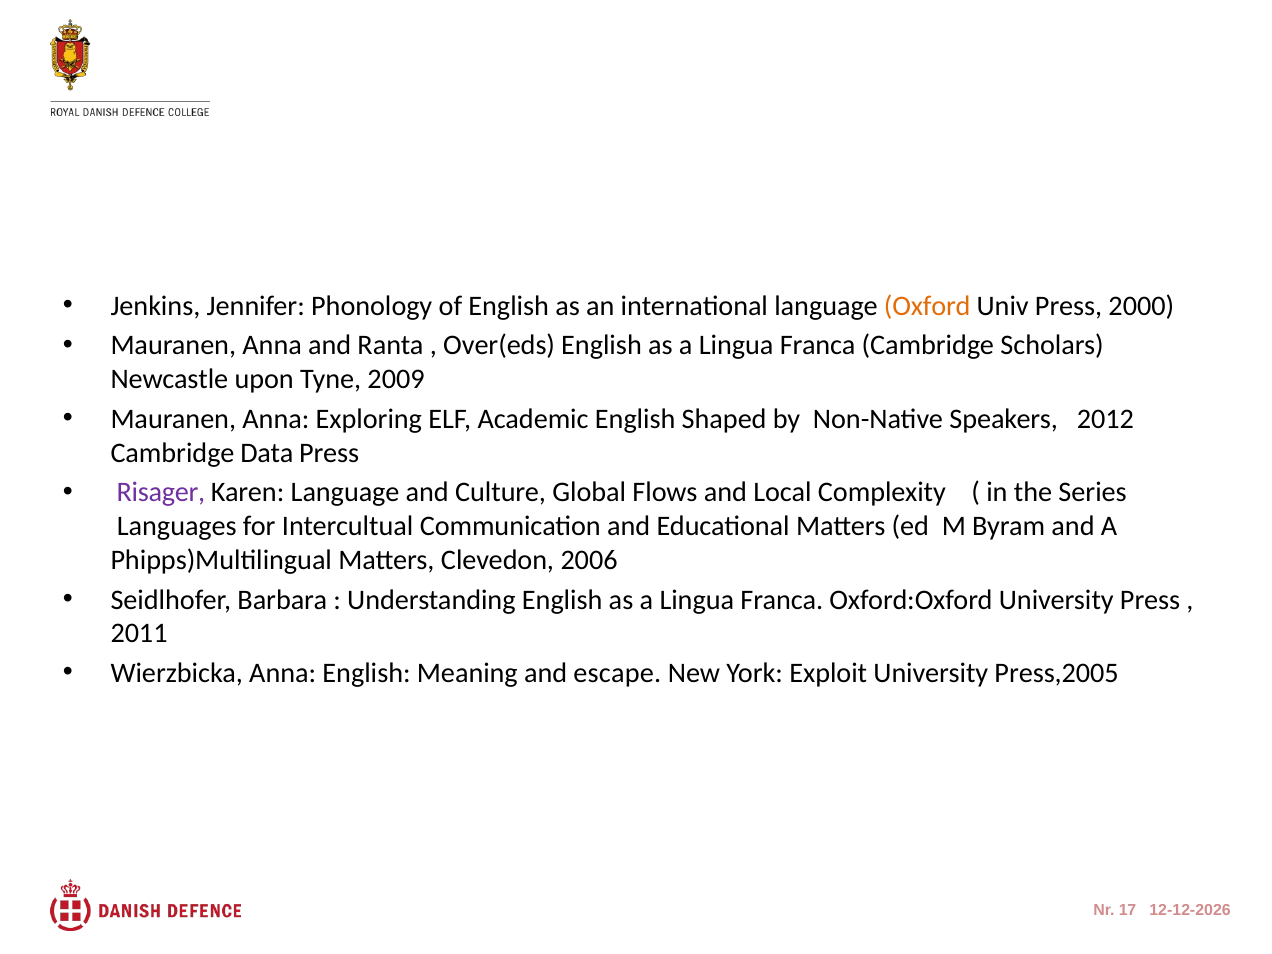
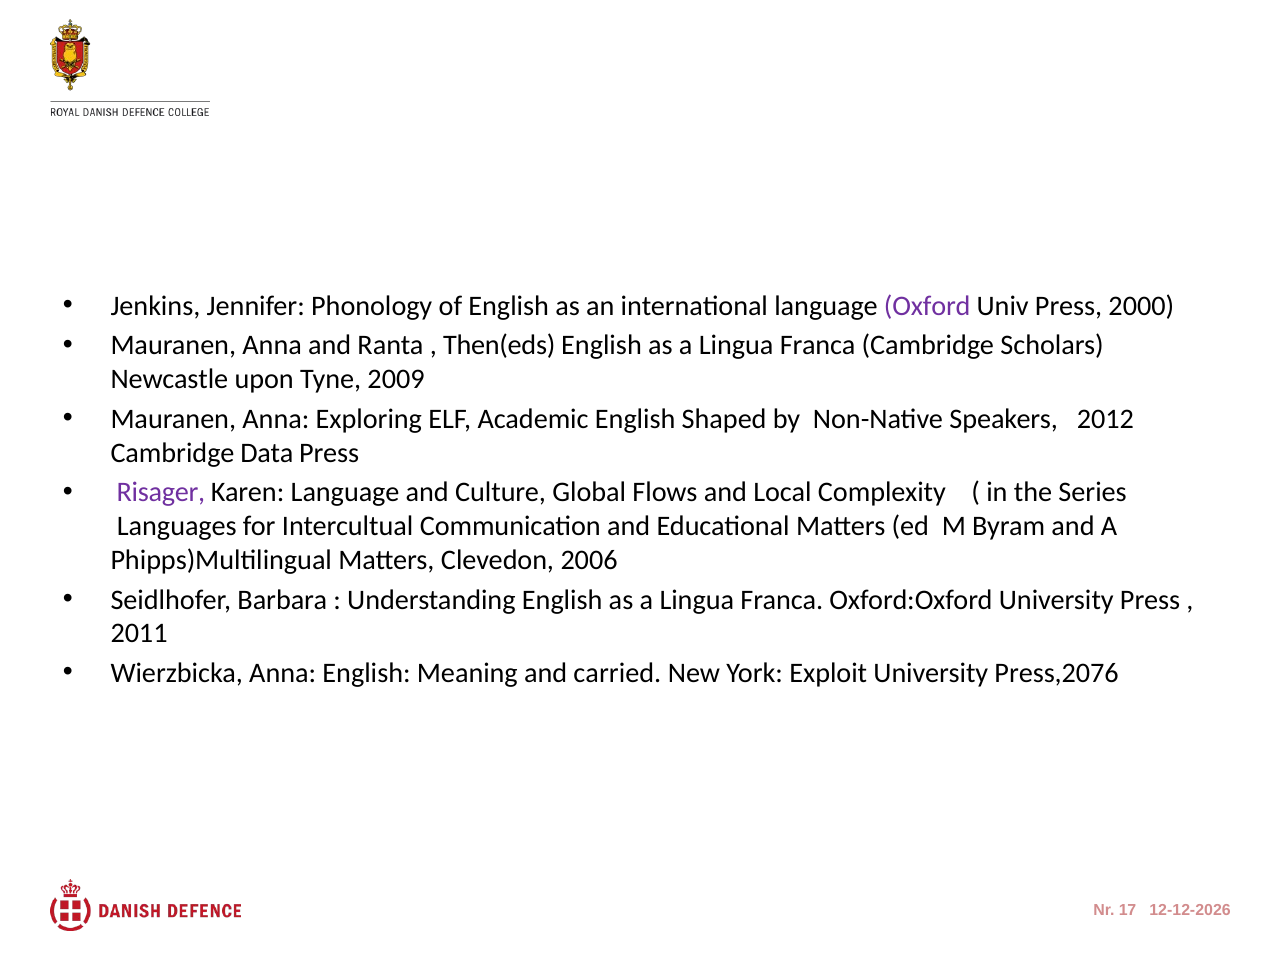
Oxford colour: orange -> purple (927, 306)
Over(eds: Over(eds -> Then(eds (499, 345)
escape: escape -> carried (617, 673)
Press,2005: Press,2005 -> Press,2076 (1057, 673)
